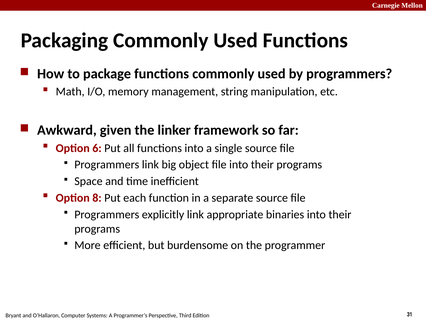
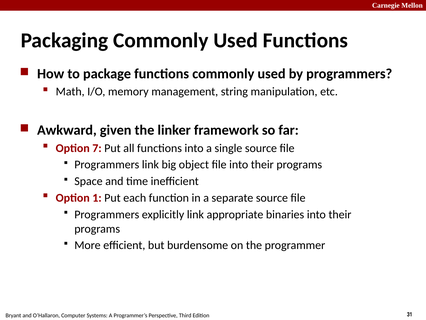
6: 6 -> 7 (97, 148)
8: 8 -> 1 (97, 198)
